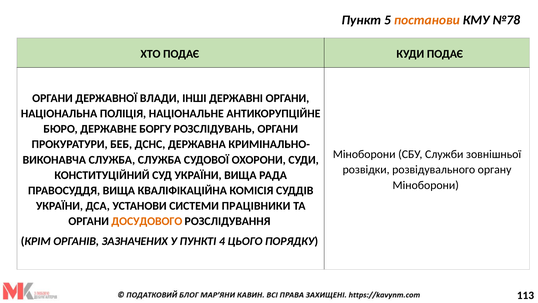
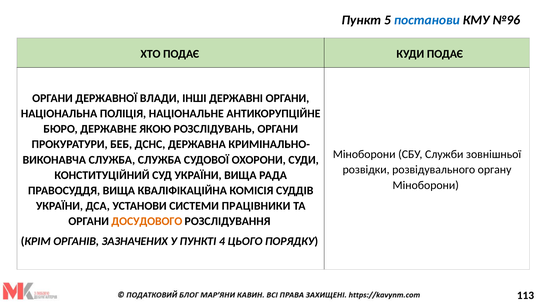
постанови colour: orange -> blue (427, 20)
№78: №78 -> №96 (506, 20)
БОРГУ: БОРГУ -> ЯКОЮ (155, 129)
